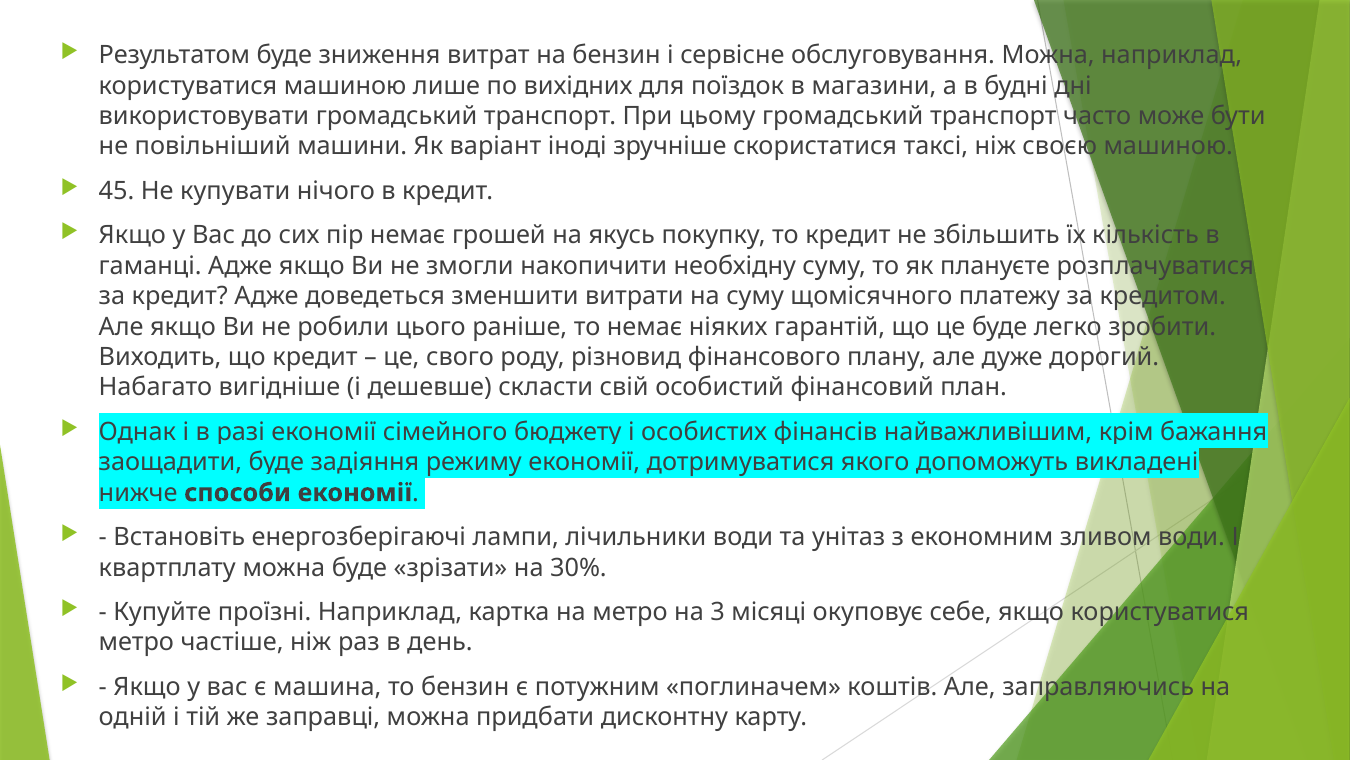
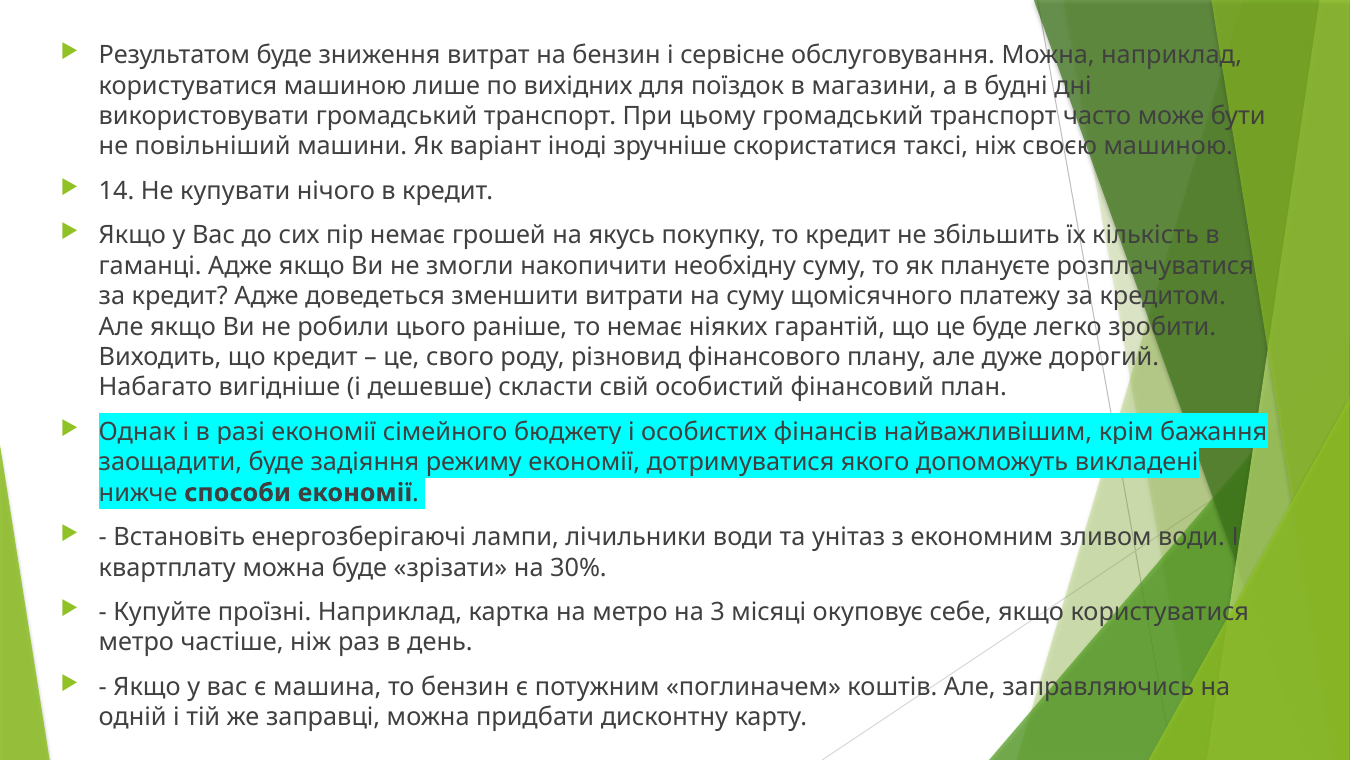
45: 45 -> 14 (117, 191)
